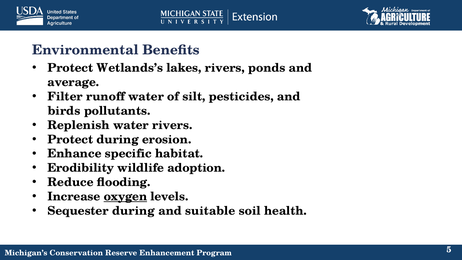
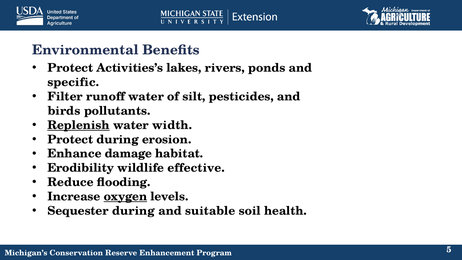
Wetlands’s: Wetlands’s -> Activities’s (130, 68)
average: average -> specific (73, 82)
Replenish underline: none -> present (79, 125)
water rivers: rivers -> width (172, 125)
specific: specific -> damage (128, 154)
adoption: adoption -> effective (196, 168)
